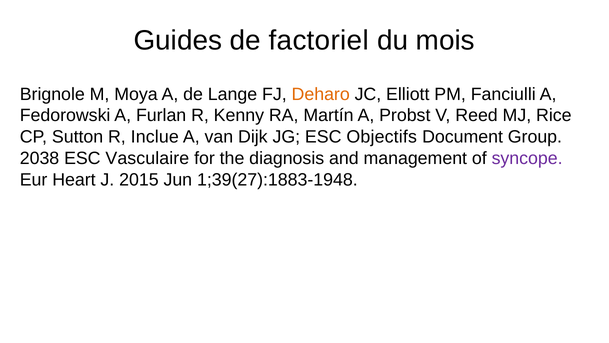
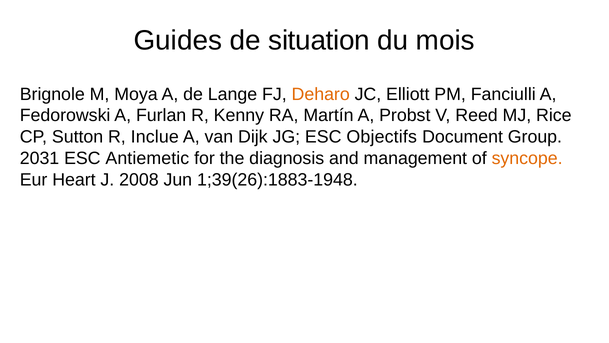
factoriel: factoriel -> situation (319, 40)
2038: 2038 -> 2031 (40, 158)
Vasculaire: Vasculaire -> Antiemetic (147, 158)
syncope colour: purple -> orange (527, 158)
2015: 2015 -> 2008 (139, 179)
1;39(27):1883-1948: 1;39(27):1883-1948 -> 1;39(26):1883-1948 (277, 179)
